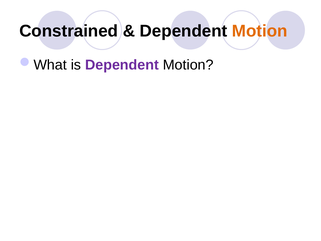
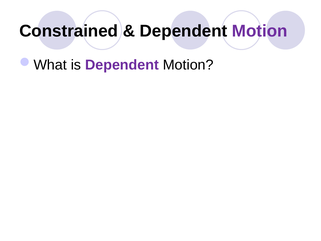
Motion colour: orange -> purple (260, 31)
